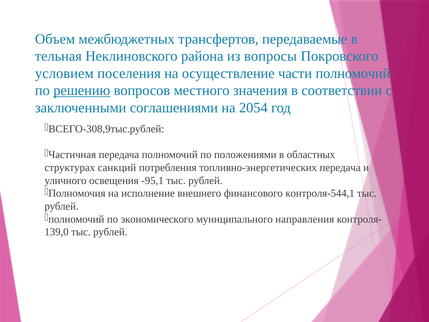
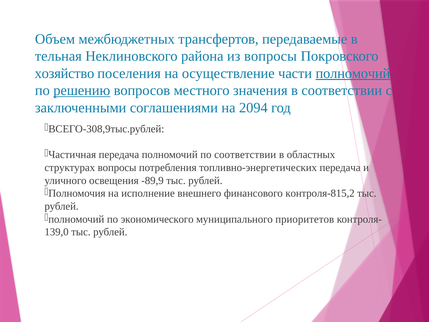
условием: условием -> хозяйство (64, 73)
полномочий underline: none -> present (353, 73)
2054: 2054 -> 2094 (253, 108)
по положениями: положениями -> соответствии (245, 155)
структурах санкций: санкций -> вопросы (117, 167)
-95,1: -95,1 -> -89,9 (152, 180)
контроля-544,1: контроля-544,1 -> контроля-815,2 (320, 193)
направления: направления -> приоритетов (305, 219)
